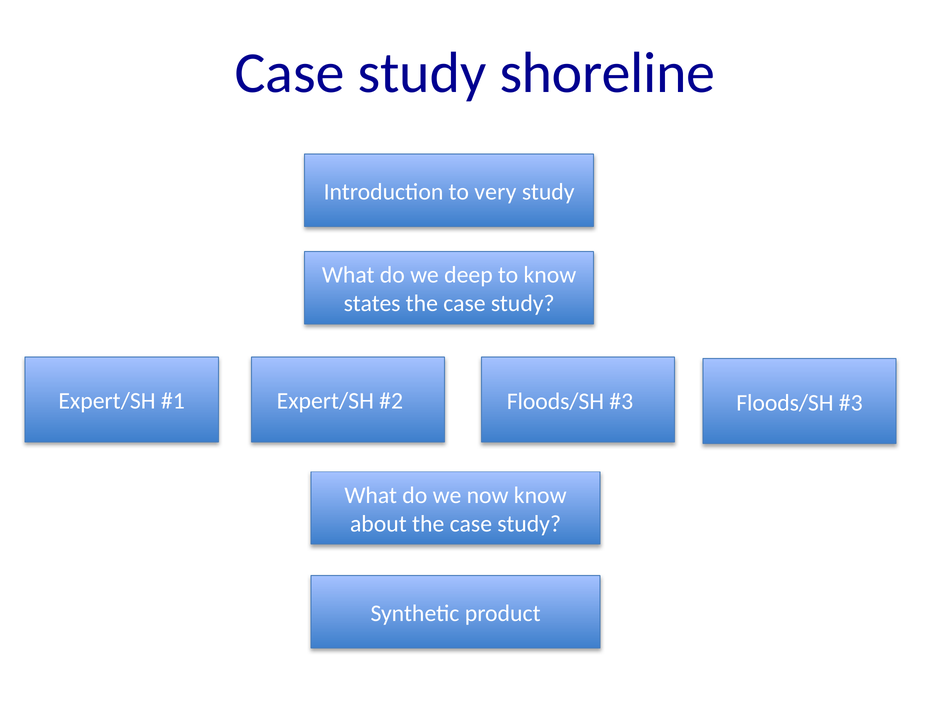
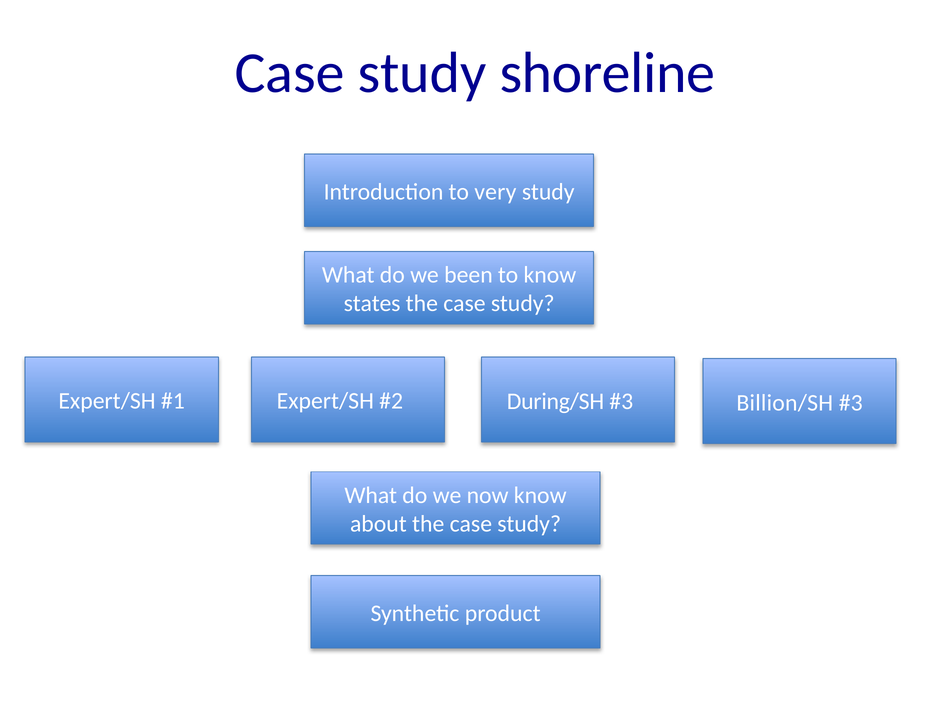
deep: deep -> been (468, 275)
Floods/SH: Floods/SH -> During/SH (555, 401)
Floods/SH: Floods/SH -> Billion/SH (785, 402)
